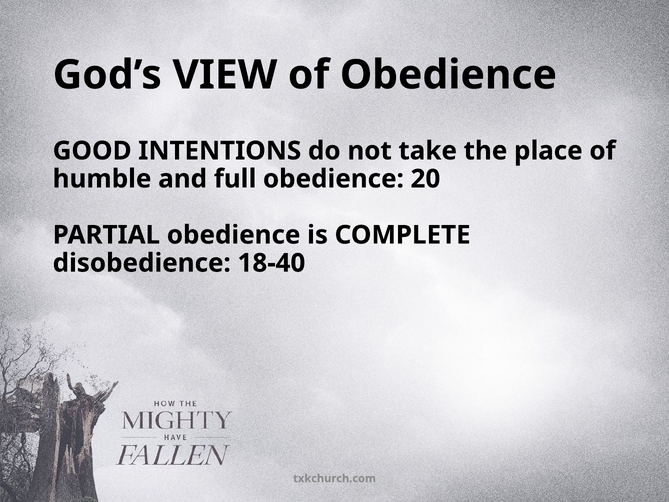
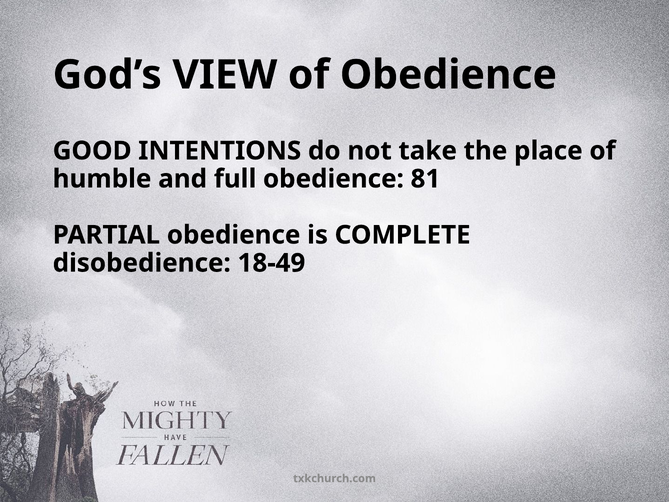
20: 20 -> 81 (425, 179)
18-40: 18-40 -> 18-49 (271, 263)
